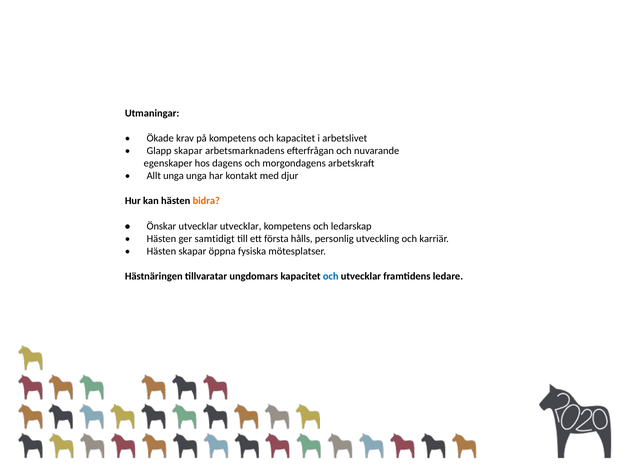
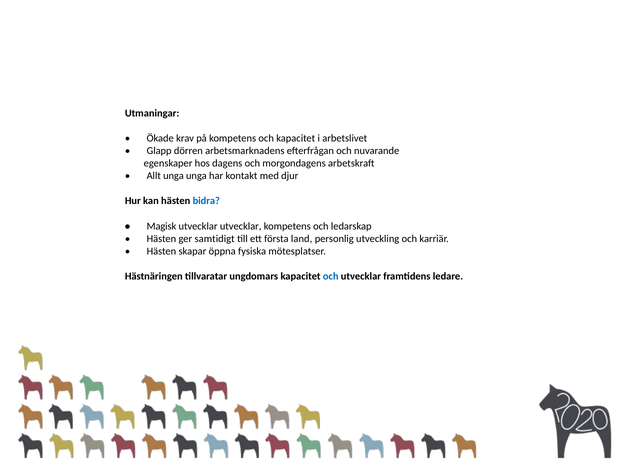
Glapp skapar: skapar -> dörren (188, 151)
bidra colour: orange -> blue (206, 201)
Önskar: Önskar -> Magisk (161, 226)
hålls: hålls -> land (302, 239)
